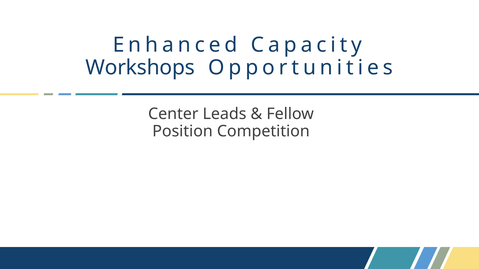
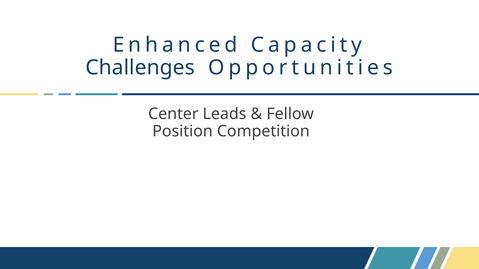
Workshops: Workshops -> Challenges (140, 68)
